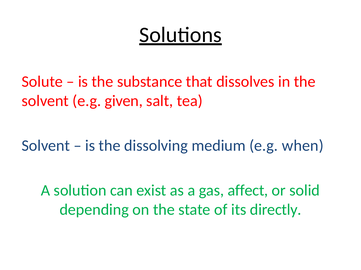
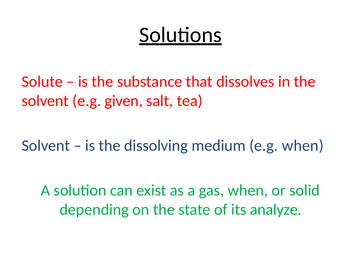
gas affect: affect -> when (248, 191)
directly: directly -> analyze (276, 210)
